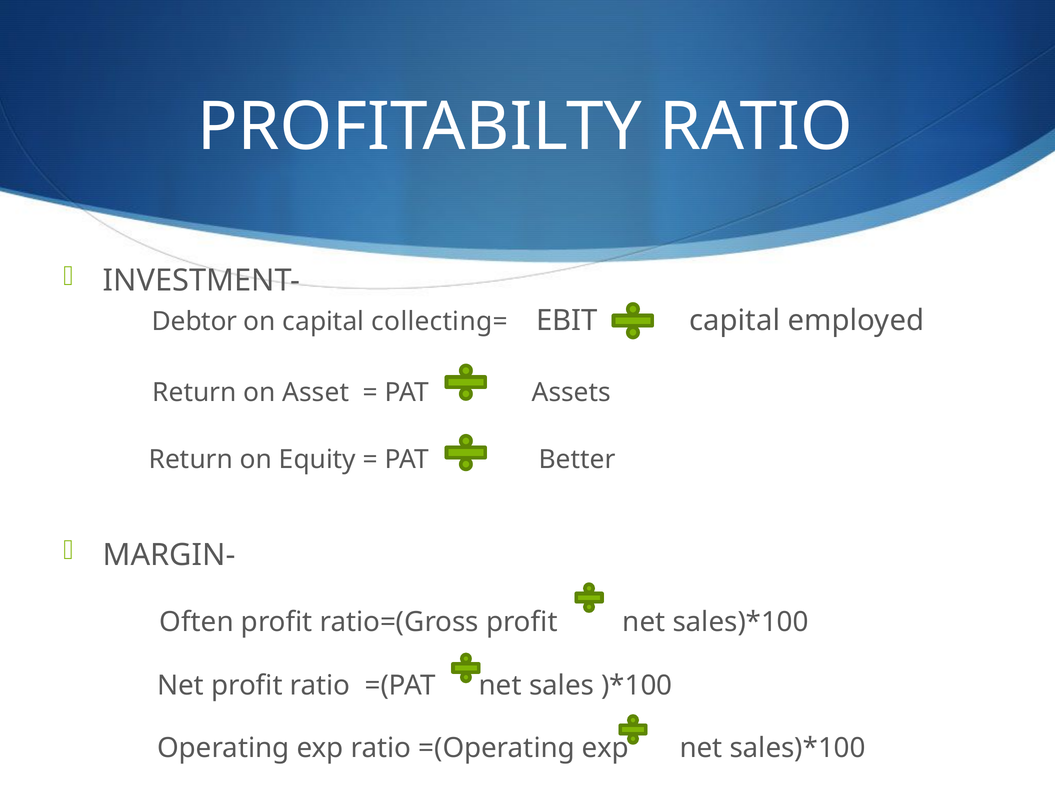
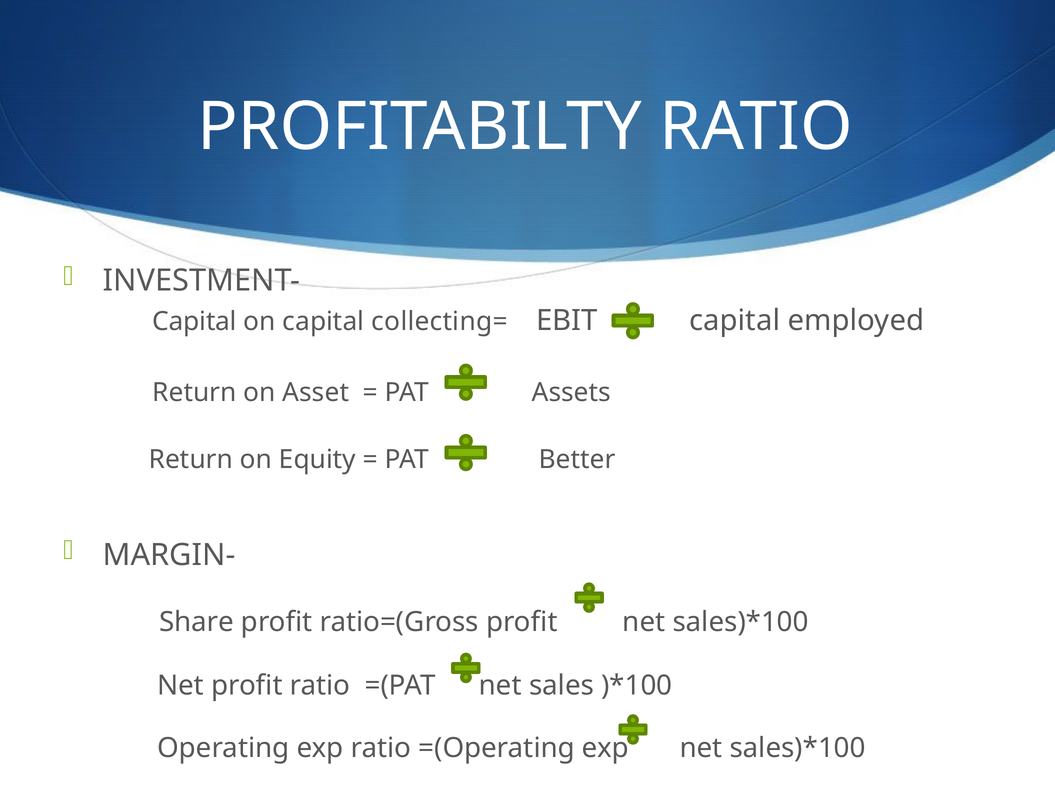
Debtor: Debtor -> Capital (195, 321)
Often: Often -> Share (197, 622)
